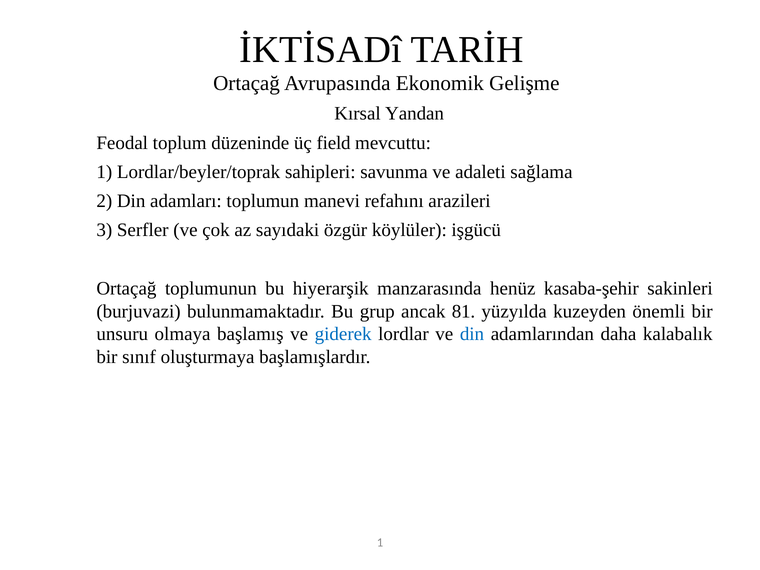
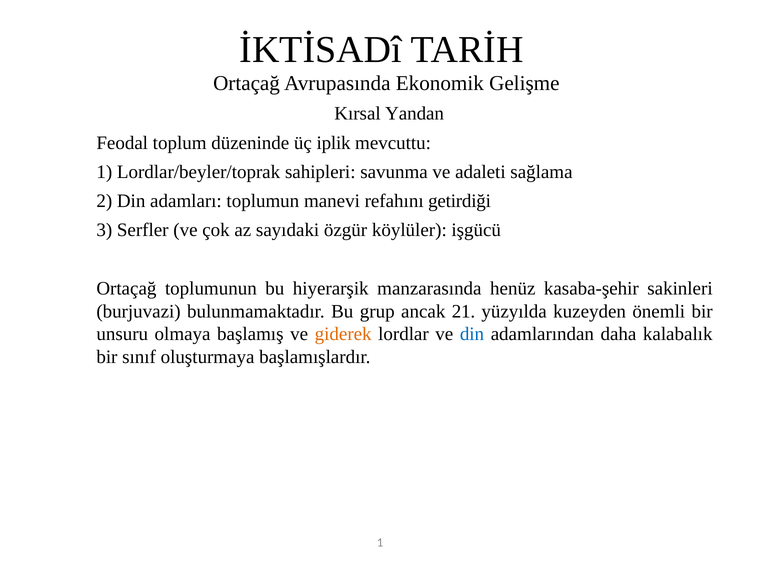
field: field -> iplik (334, 143)
arazileri: arazileri -> getirdiği (460, 201)
81: 81 -> 21 (463, 311)
giderek colour: blue -> orange (343, 334)
